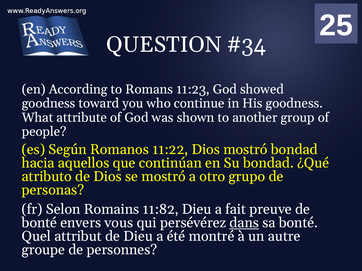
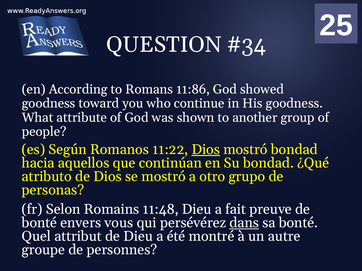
11:23: 11:23 -> 11:86 (193, 90)
Dios underline: none -> present (206, 150)
11:82: 11:82 -> 11:48 (161, 210)
